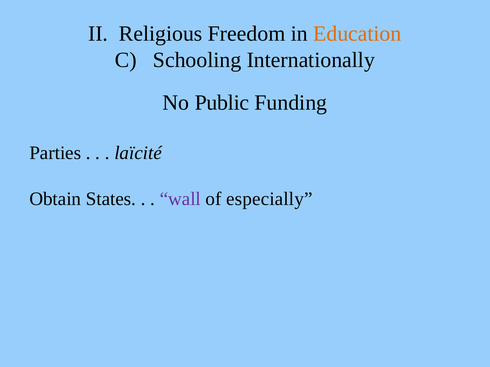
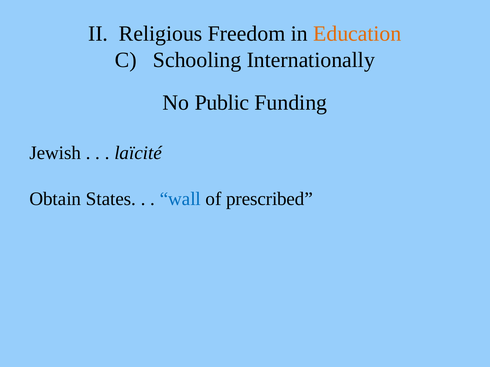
Parties: Parties -> Jewish (55, 153)
wall colour: purple -> blue (180, 199)
especially: especially -> prescribed (270, 199)
